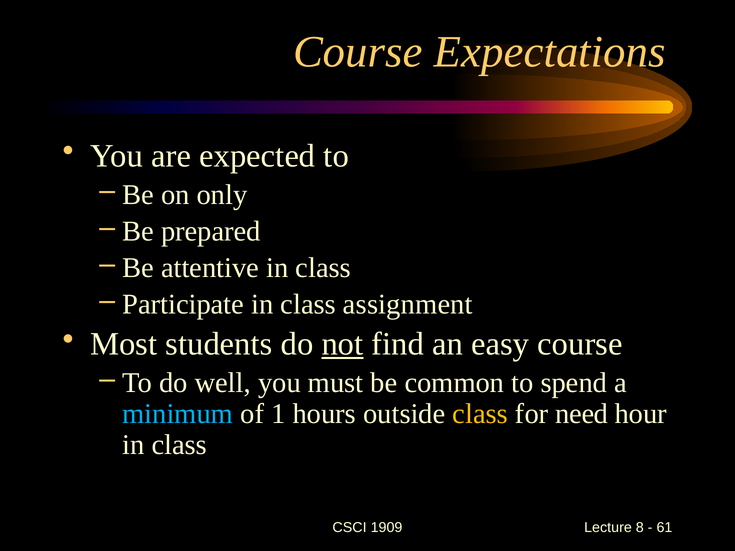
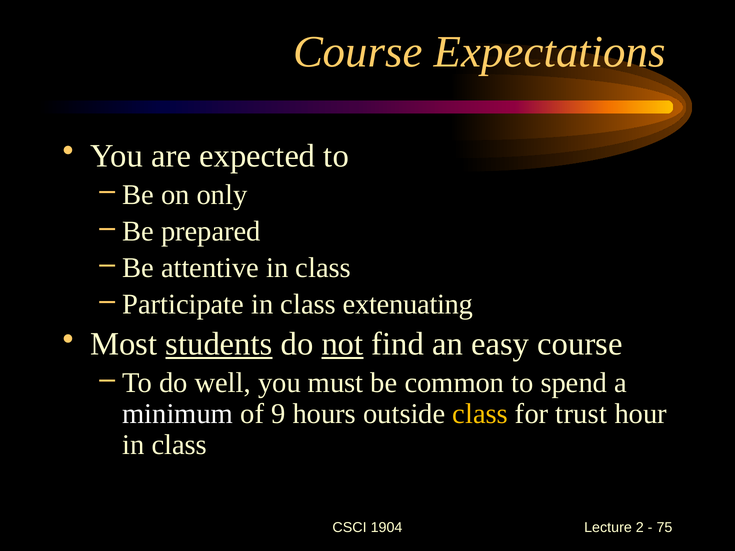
assignment: assignment -> extenuating (408, 305)
students underline: none -> present (219, 344)
minimum colour: light blue -> white (178, 414)
1: 1 -> 9 (278, 414)
need: need -> trust (581, 414)
1909: 1909 -> 1904 (387, 528)
8: 8 -> 2 (640, 528)
61: 61 -> 75 (664, 528)
